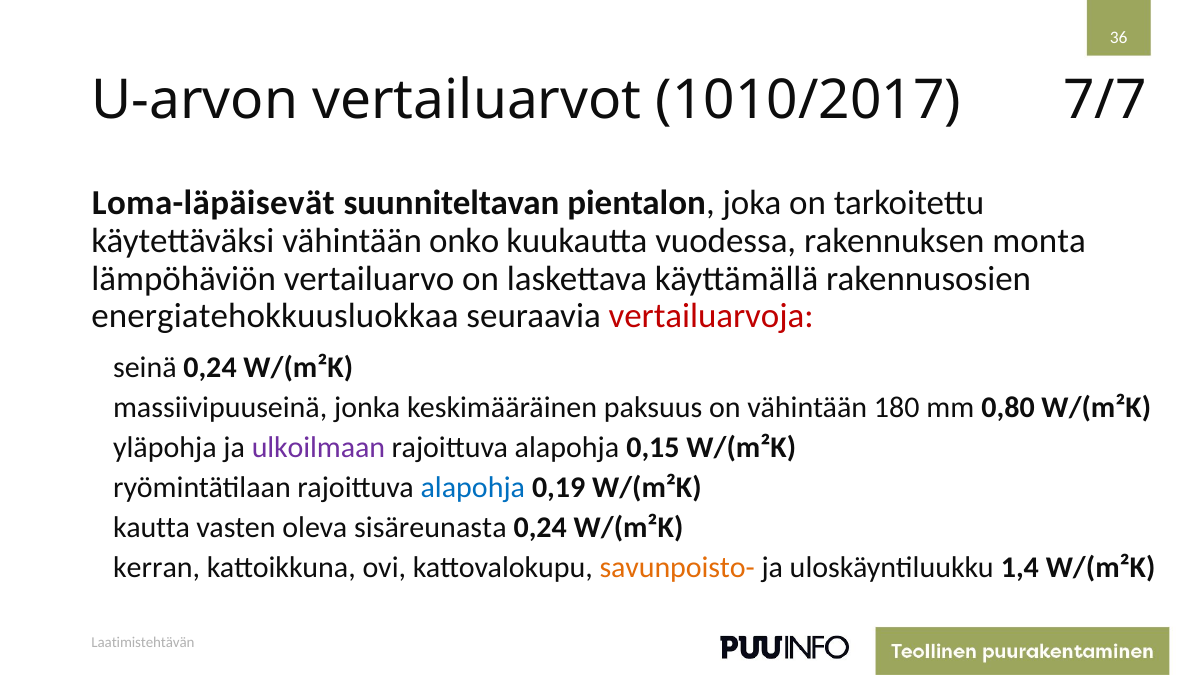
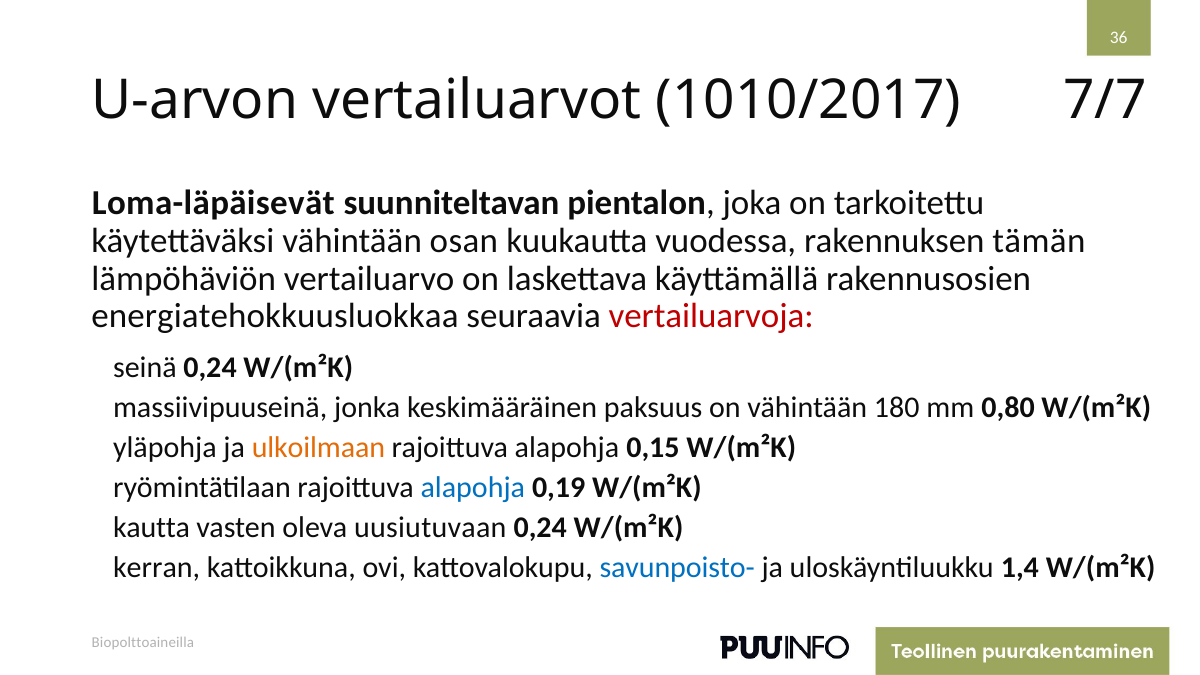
onko: onko -> osan (464, 241)
monta: monta -> tämän (1039, 241)
ulkoilmaan colour: purple -> orange (318, 448)
sisäreunasta: sisäreunasta -> uusiutuvaan (430, 528)
savunpoisto- colour: orange -> blue (677, 567)
Laatimistehtävän: Laatimistehtävän -> Biopolttoaineilla (143, 642)
